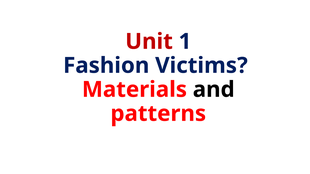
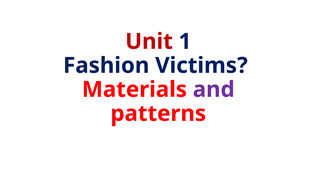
and colour: black -> purple (214, 90)
